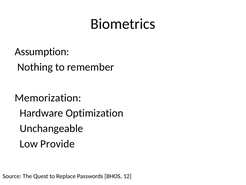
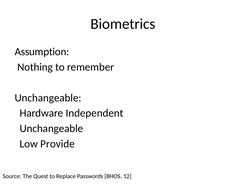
Memorization: Memorization -> Unchangeable (48, 98)
Optimization: Optimization -> Independent (95, 113)
